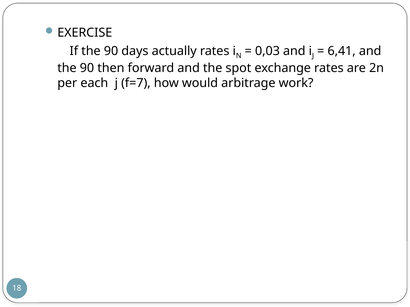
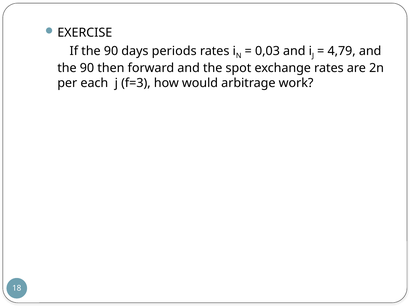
actually: actually -> periods (174, 51)
6,41: 6,41 -> 4,79 (342, 51)
f=7: f=7 -> f=3 (136, 83)
